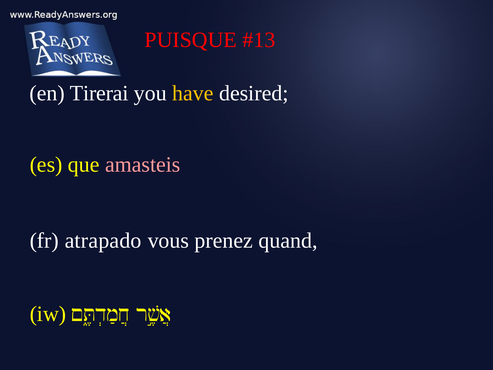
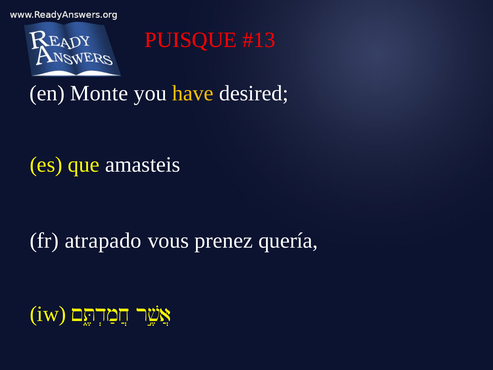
Tirerai: Tirerai -> Monte (99, 93)
amasteis colour: pink -> white (143, 165)
quand: quand -> quería (288, 241)
